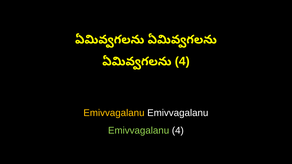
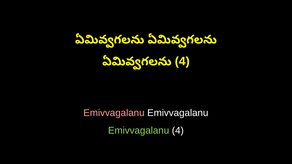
Emivvagalanu colour: yellow -> pink (114, 113)
